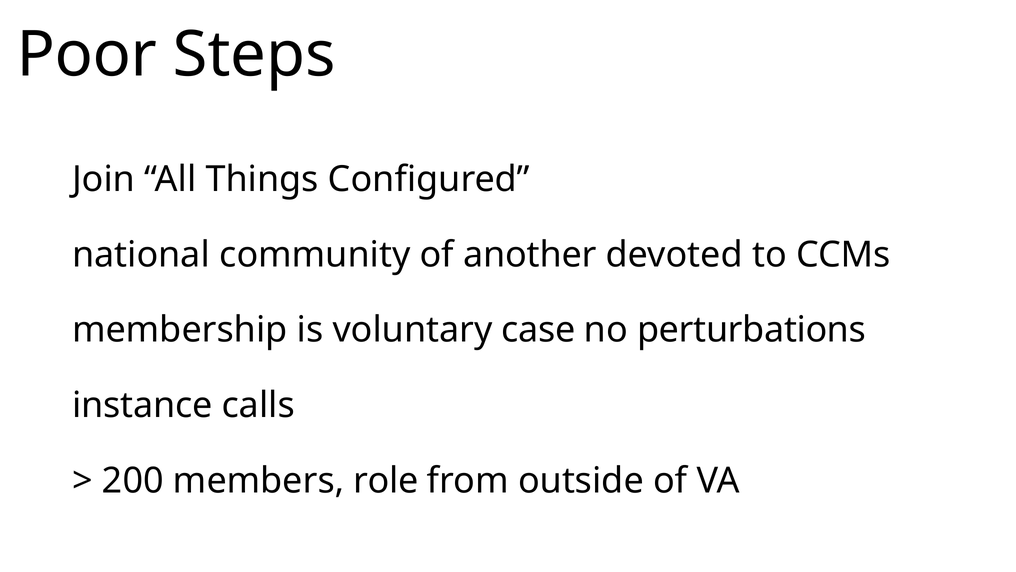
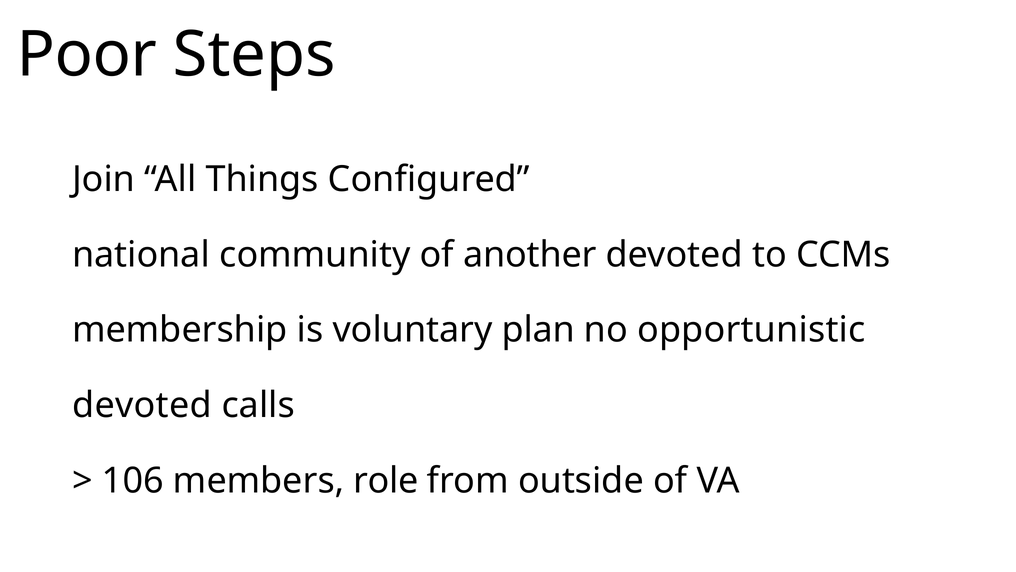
case: case -> plan (538, 330)
perturbations: perturbations -> opportunistic (751, 330)
instance: instance -> devoted (142, 405)
200: 200 -> 106 (133, 480)
